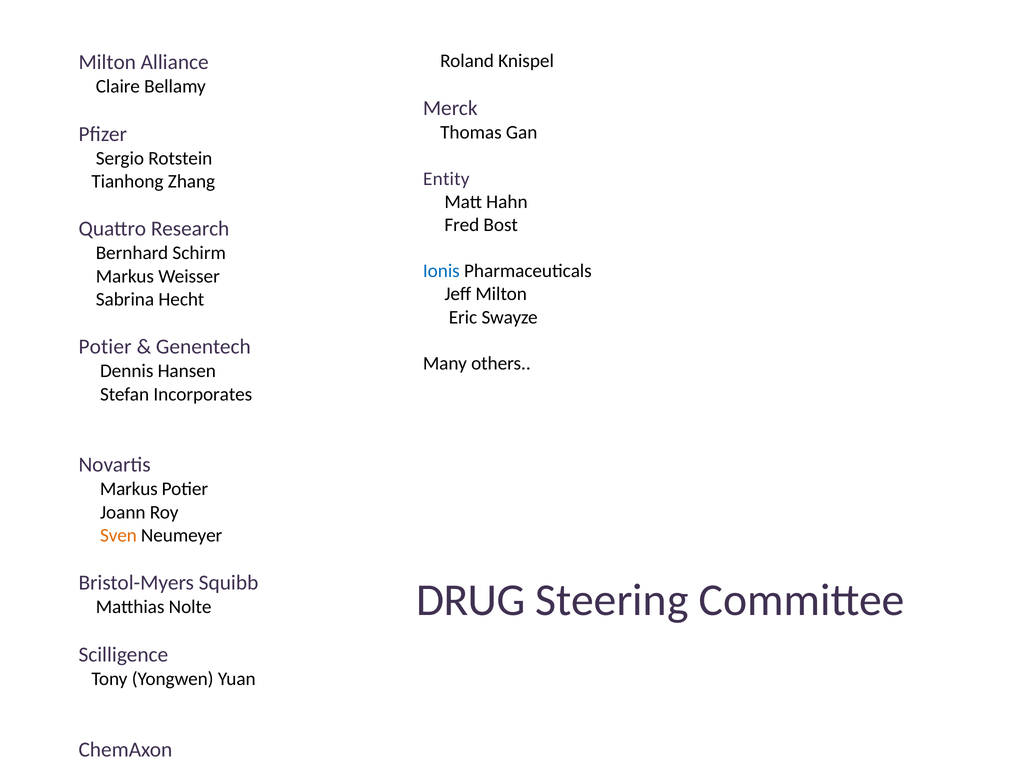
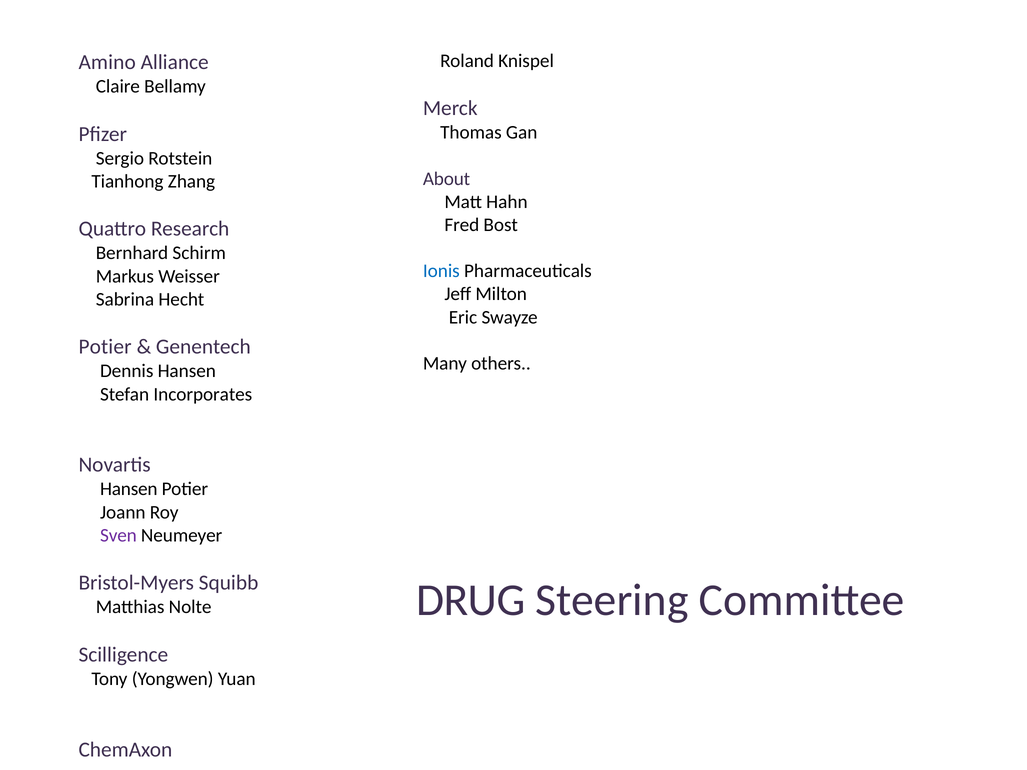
Milton: Milton -> Amino (107, 62)
Entity: Entity -> About (447, 179)
Markus: Markus -> Hansen (129, 489)
Sven colour: orange -> purple (118, 535)
